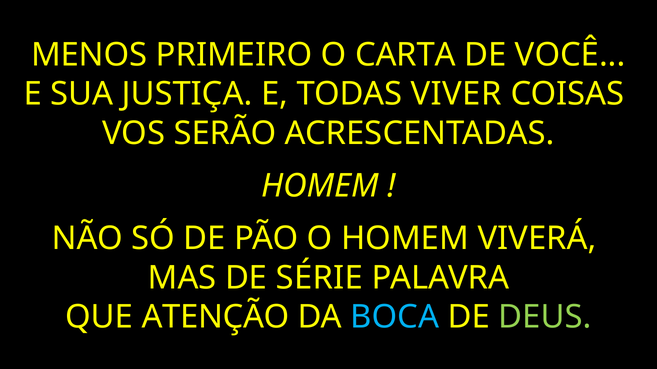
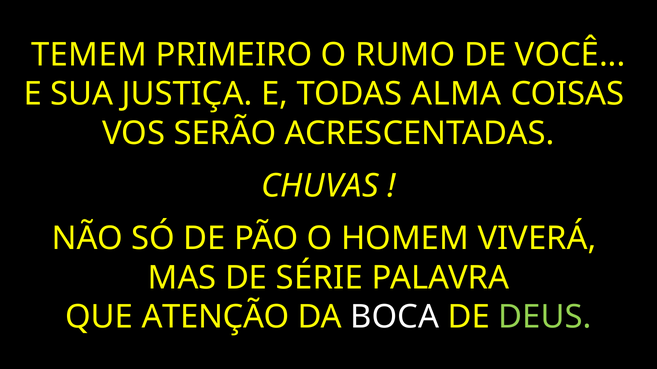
MENOS: MENOS -> TEMEM (89, 55)
CARTA: CARTA -> RUMO (405, 55)
VIVER: VIVER -> ALMA (456, 94)
HOMEM: HOMEM -> CHUVAS (320, 186)
BOCA colour: light blue -> white (395, 318)
